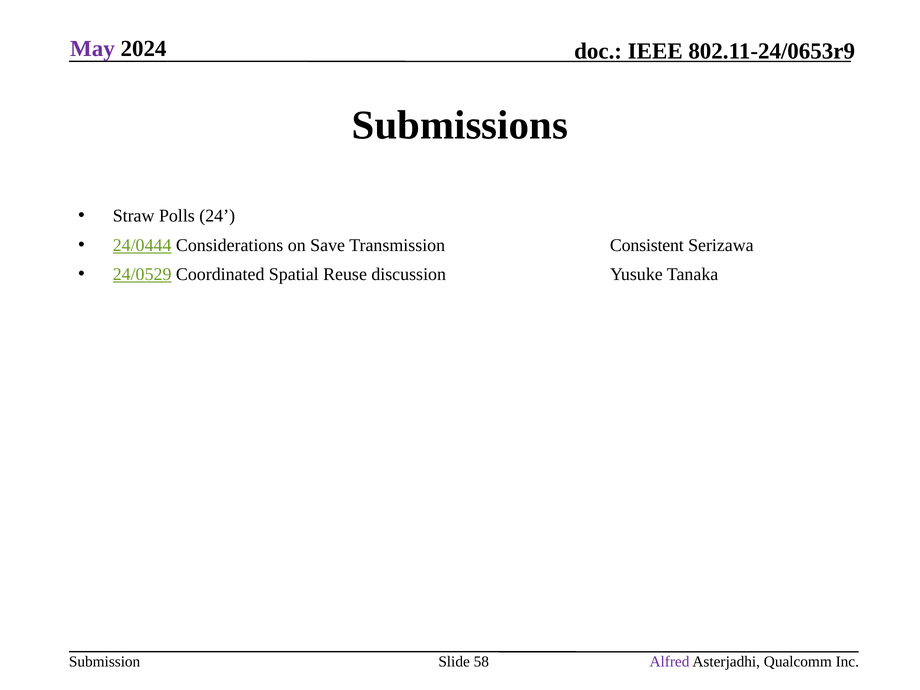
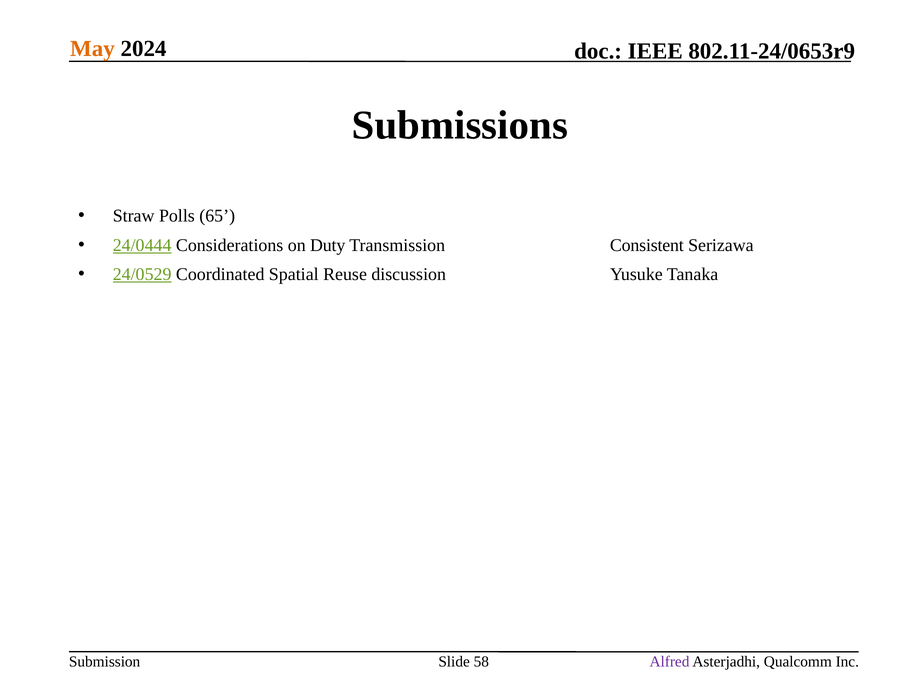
May colour: purple -> orange (92, 49)
24: 24 -> 65 (217, 216)
Save: Save -> Duty (328, 245)
